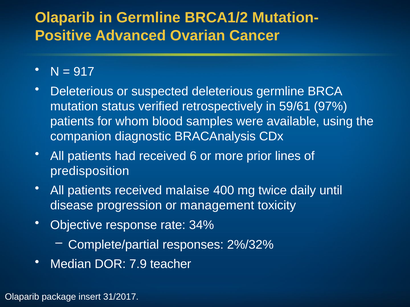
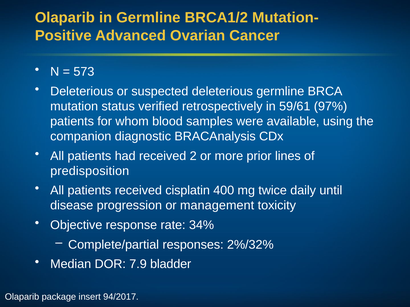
917: 917 -> 573 (84, 72)
6: 6 -> 2 (193, 156)
malaise: malaise -> cisplatin (188, 191)
teacher: teacher -> bladder (171, 265)
31/2017: 31/2017 -> 94/2017 (121, 297)
